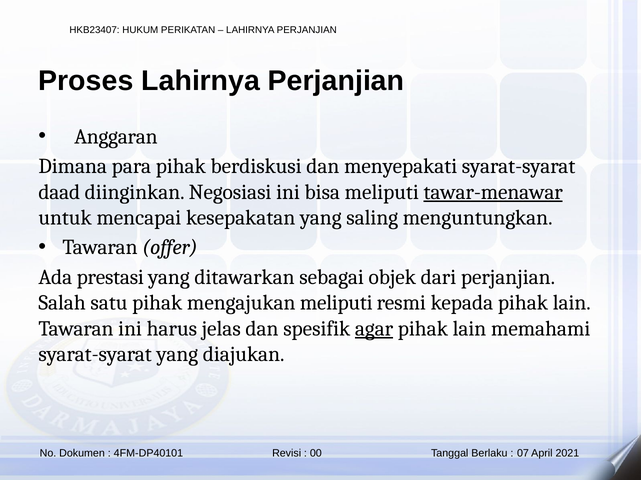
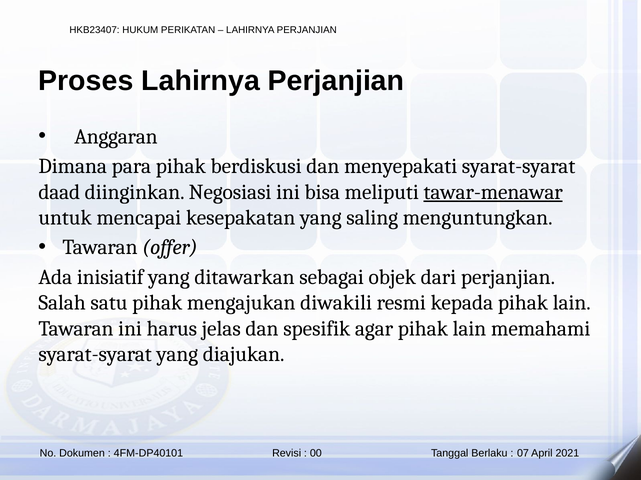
prestasi: prestasi -> inisiatif (110, 278)
mengajukan meliputi: meliputi -> diwakili (336, 303)
agar underline: present -> none (374, 329)
